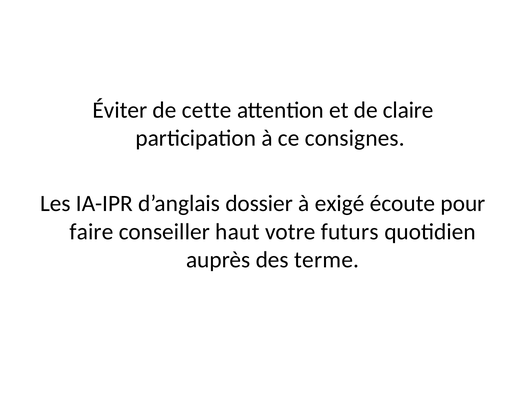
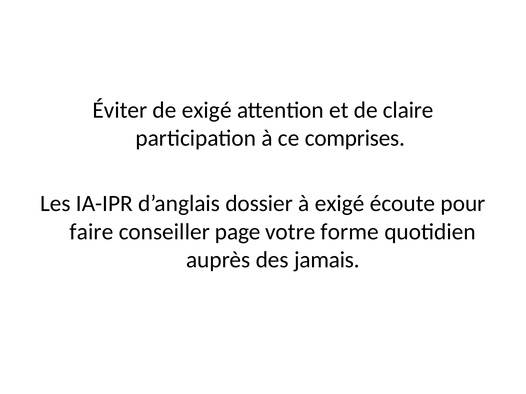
de cette: cette -> exigé (207, 110)
consignes: consignes -> comprises (355, 138)
haut: haut -> page (238, 232)
futurs: futurs -> forme (350, 232)
terme: terme -> jamais (327, 260)
